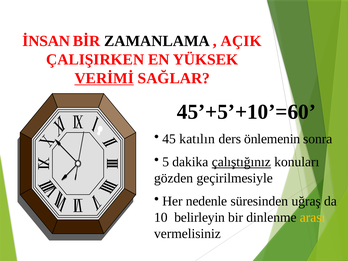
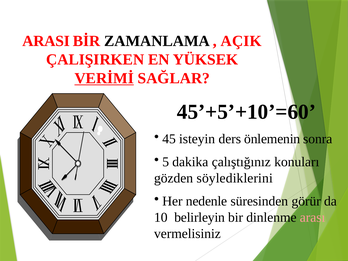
İNSAN: İNSAN -> ARASI (46, 41)
katılın: katılın -> isteyin (197, 139)
çalıştığınız underline: present -> none (241, 162)
geçirilmesiyle: geçirilmesiyle -> söylediklerini (235, 178)
uğraş: uğraş -> görür (306, 201)
arası colour: yellow -> pink (313, 218)
